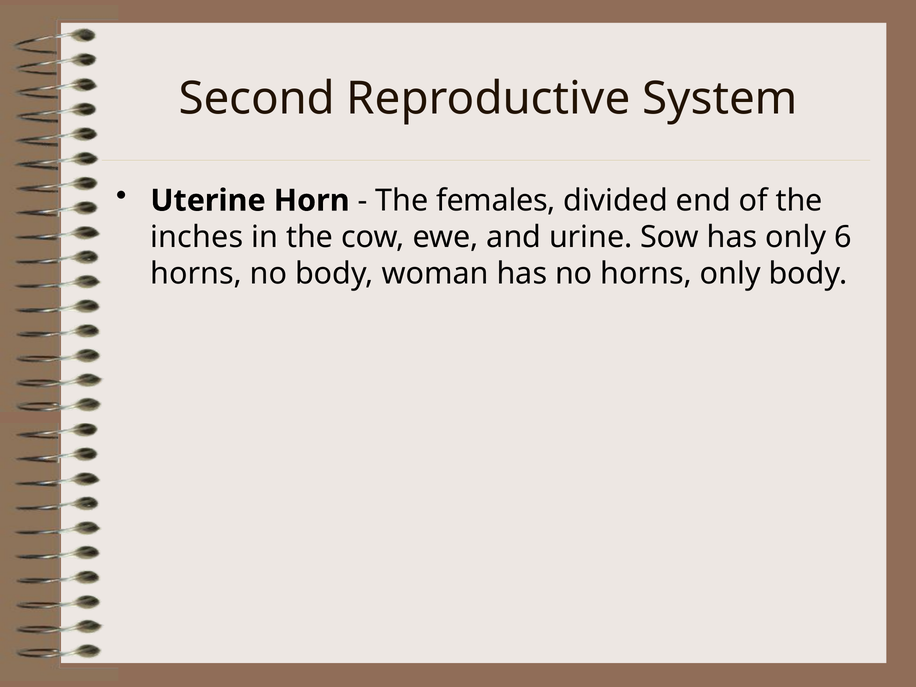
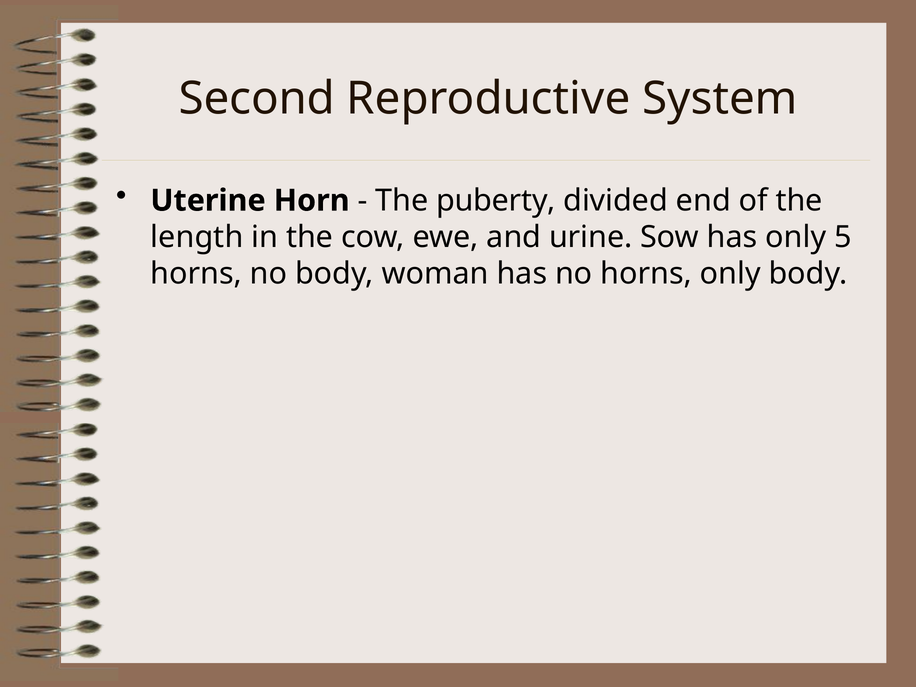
females: females -> puberty (496, 201)
inches: inches -> length (197, 237)
6: 6 -> 5 (843, 237)
